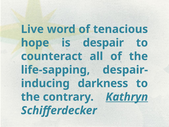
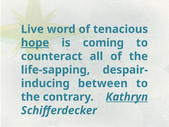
hope underline: none -> present (35, 43)
despair: despair -> coming (103, 43)
darkness: darkness -> between (103, 83)
